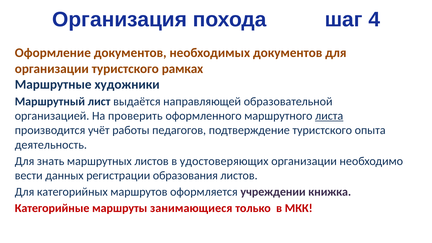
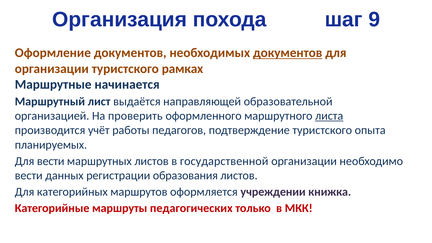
4: 4 -> 9 (374, 20)
документов underline: none -> present (288, 53)
художники: художники -> начинается (127, 85)
деятельность: деятельность -> планируемых (51, 145)
Для знать: знать -> вести (51, 161)
удостоверяющих: удостоверяющих -> государственной (224, 161)
занимающиеся: занимающиеся -> педагогических (191, 208)
